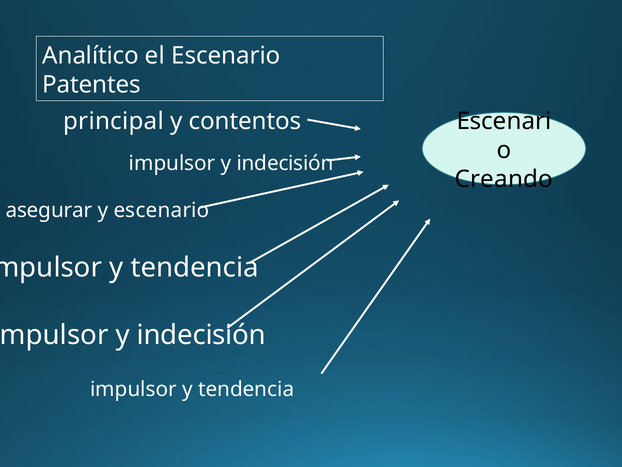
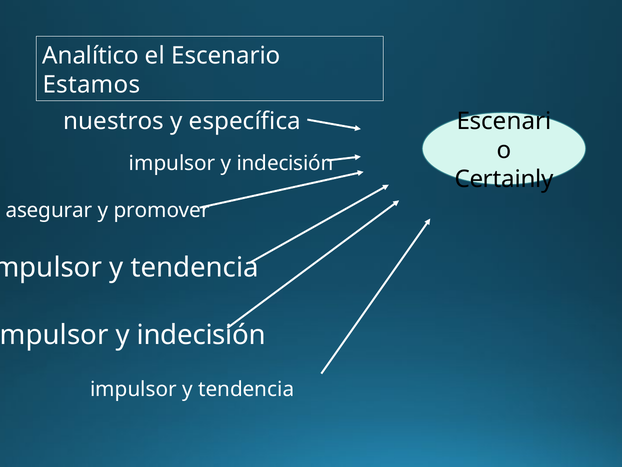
Patentes: Patentes -> Estamos (91, 85)
principal: principal -> nuestros (114, 121)
contentos: contentos -> específica (245, 121)
Creando: Creando -> Certainly (504, 179)
y escenario: escenario -> promover (162, 210)
